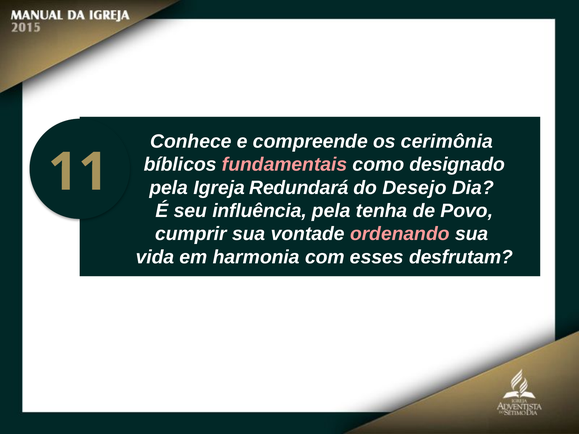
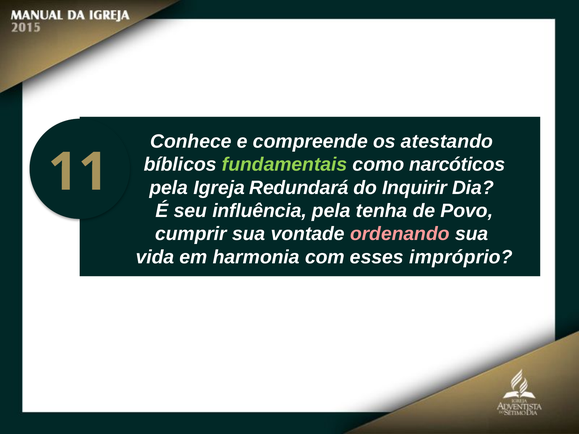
cerimônia: cerimônia -> atestando (447, 141)
fundamentais colour: pink -> light green (285, 165)
designado: designado -> narcóticos (457, 165)
Desejo: Desejo -> Inquirir (415, 188)
desfrutam: desfrutam -> impróprio (461, 257)
